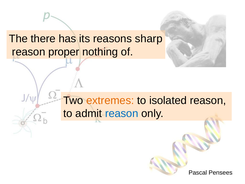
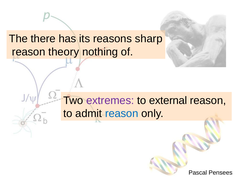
proper: proper -> theory (64, 52)
extremes colour: orange -> purple (110, 100)
isolated: isolated -> external (168, 100)
